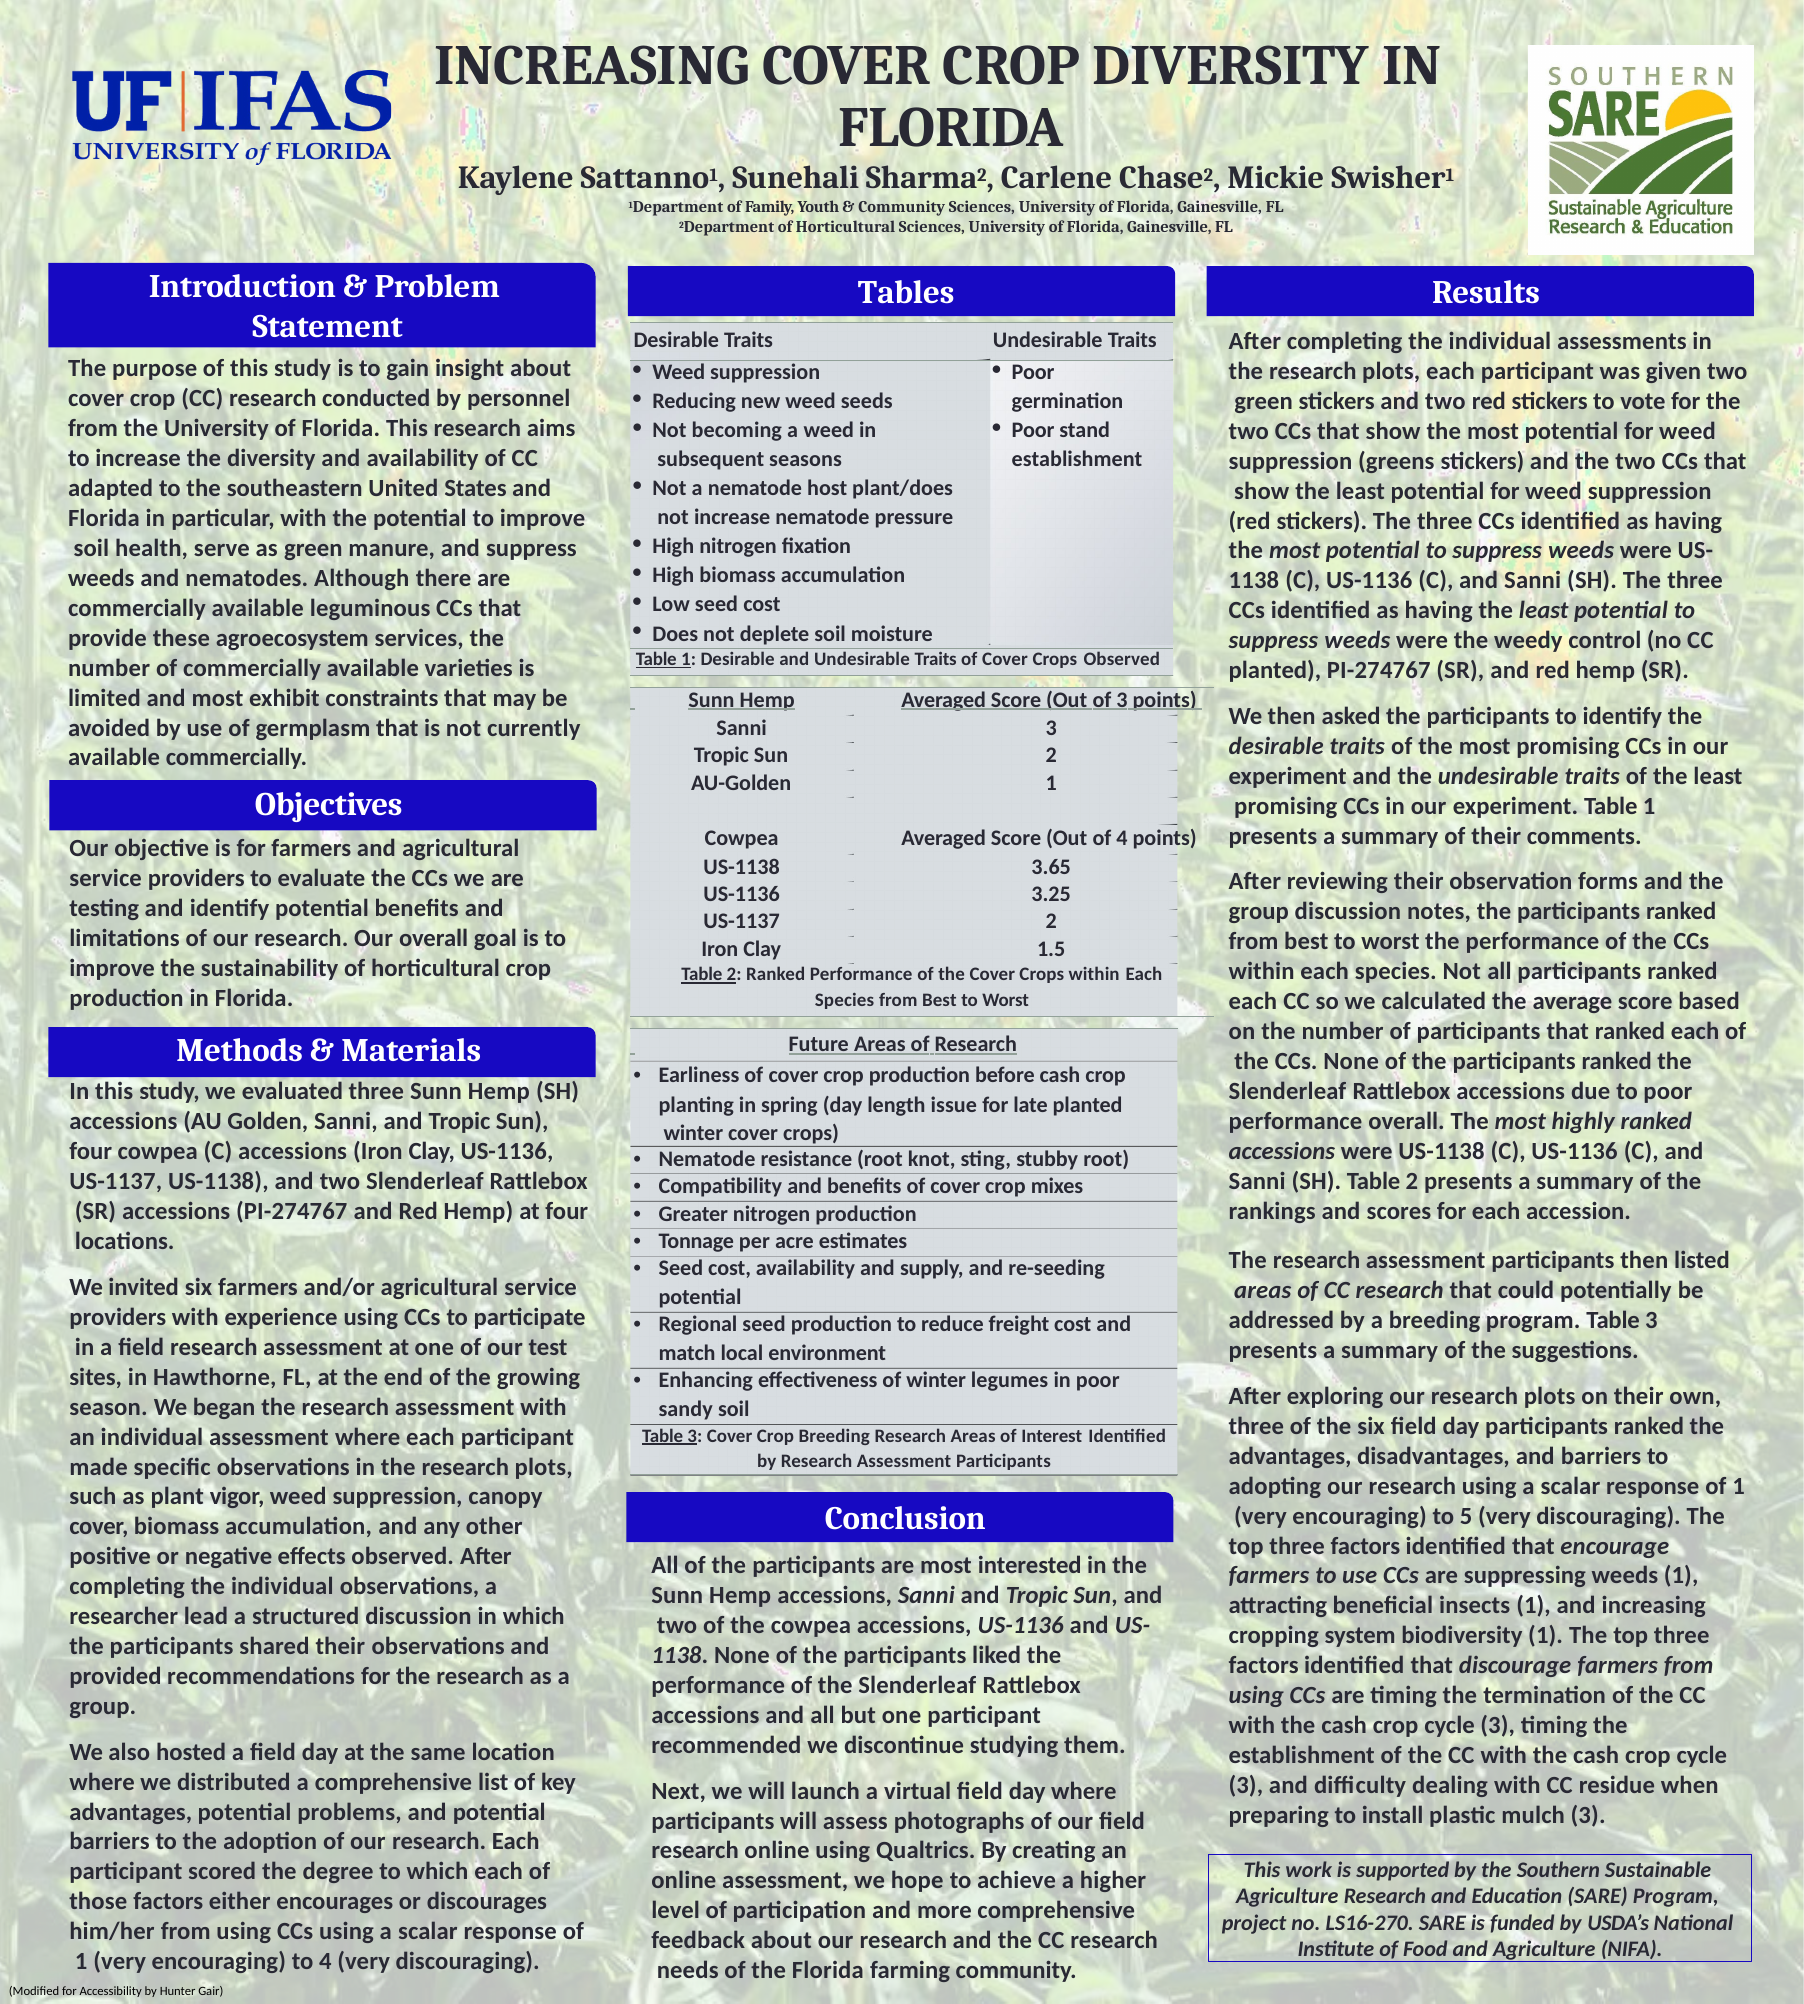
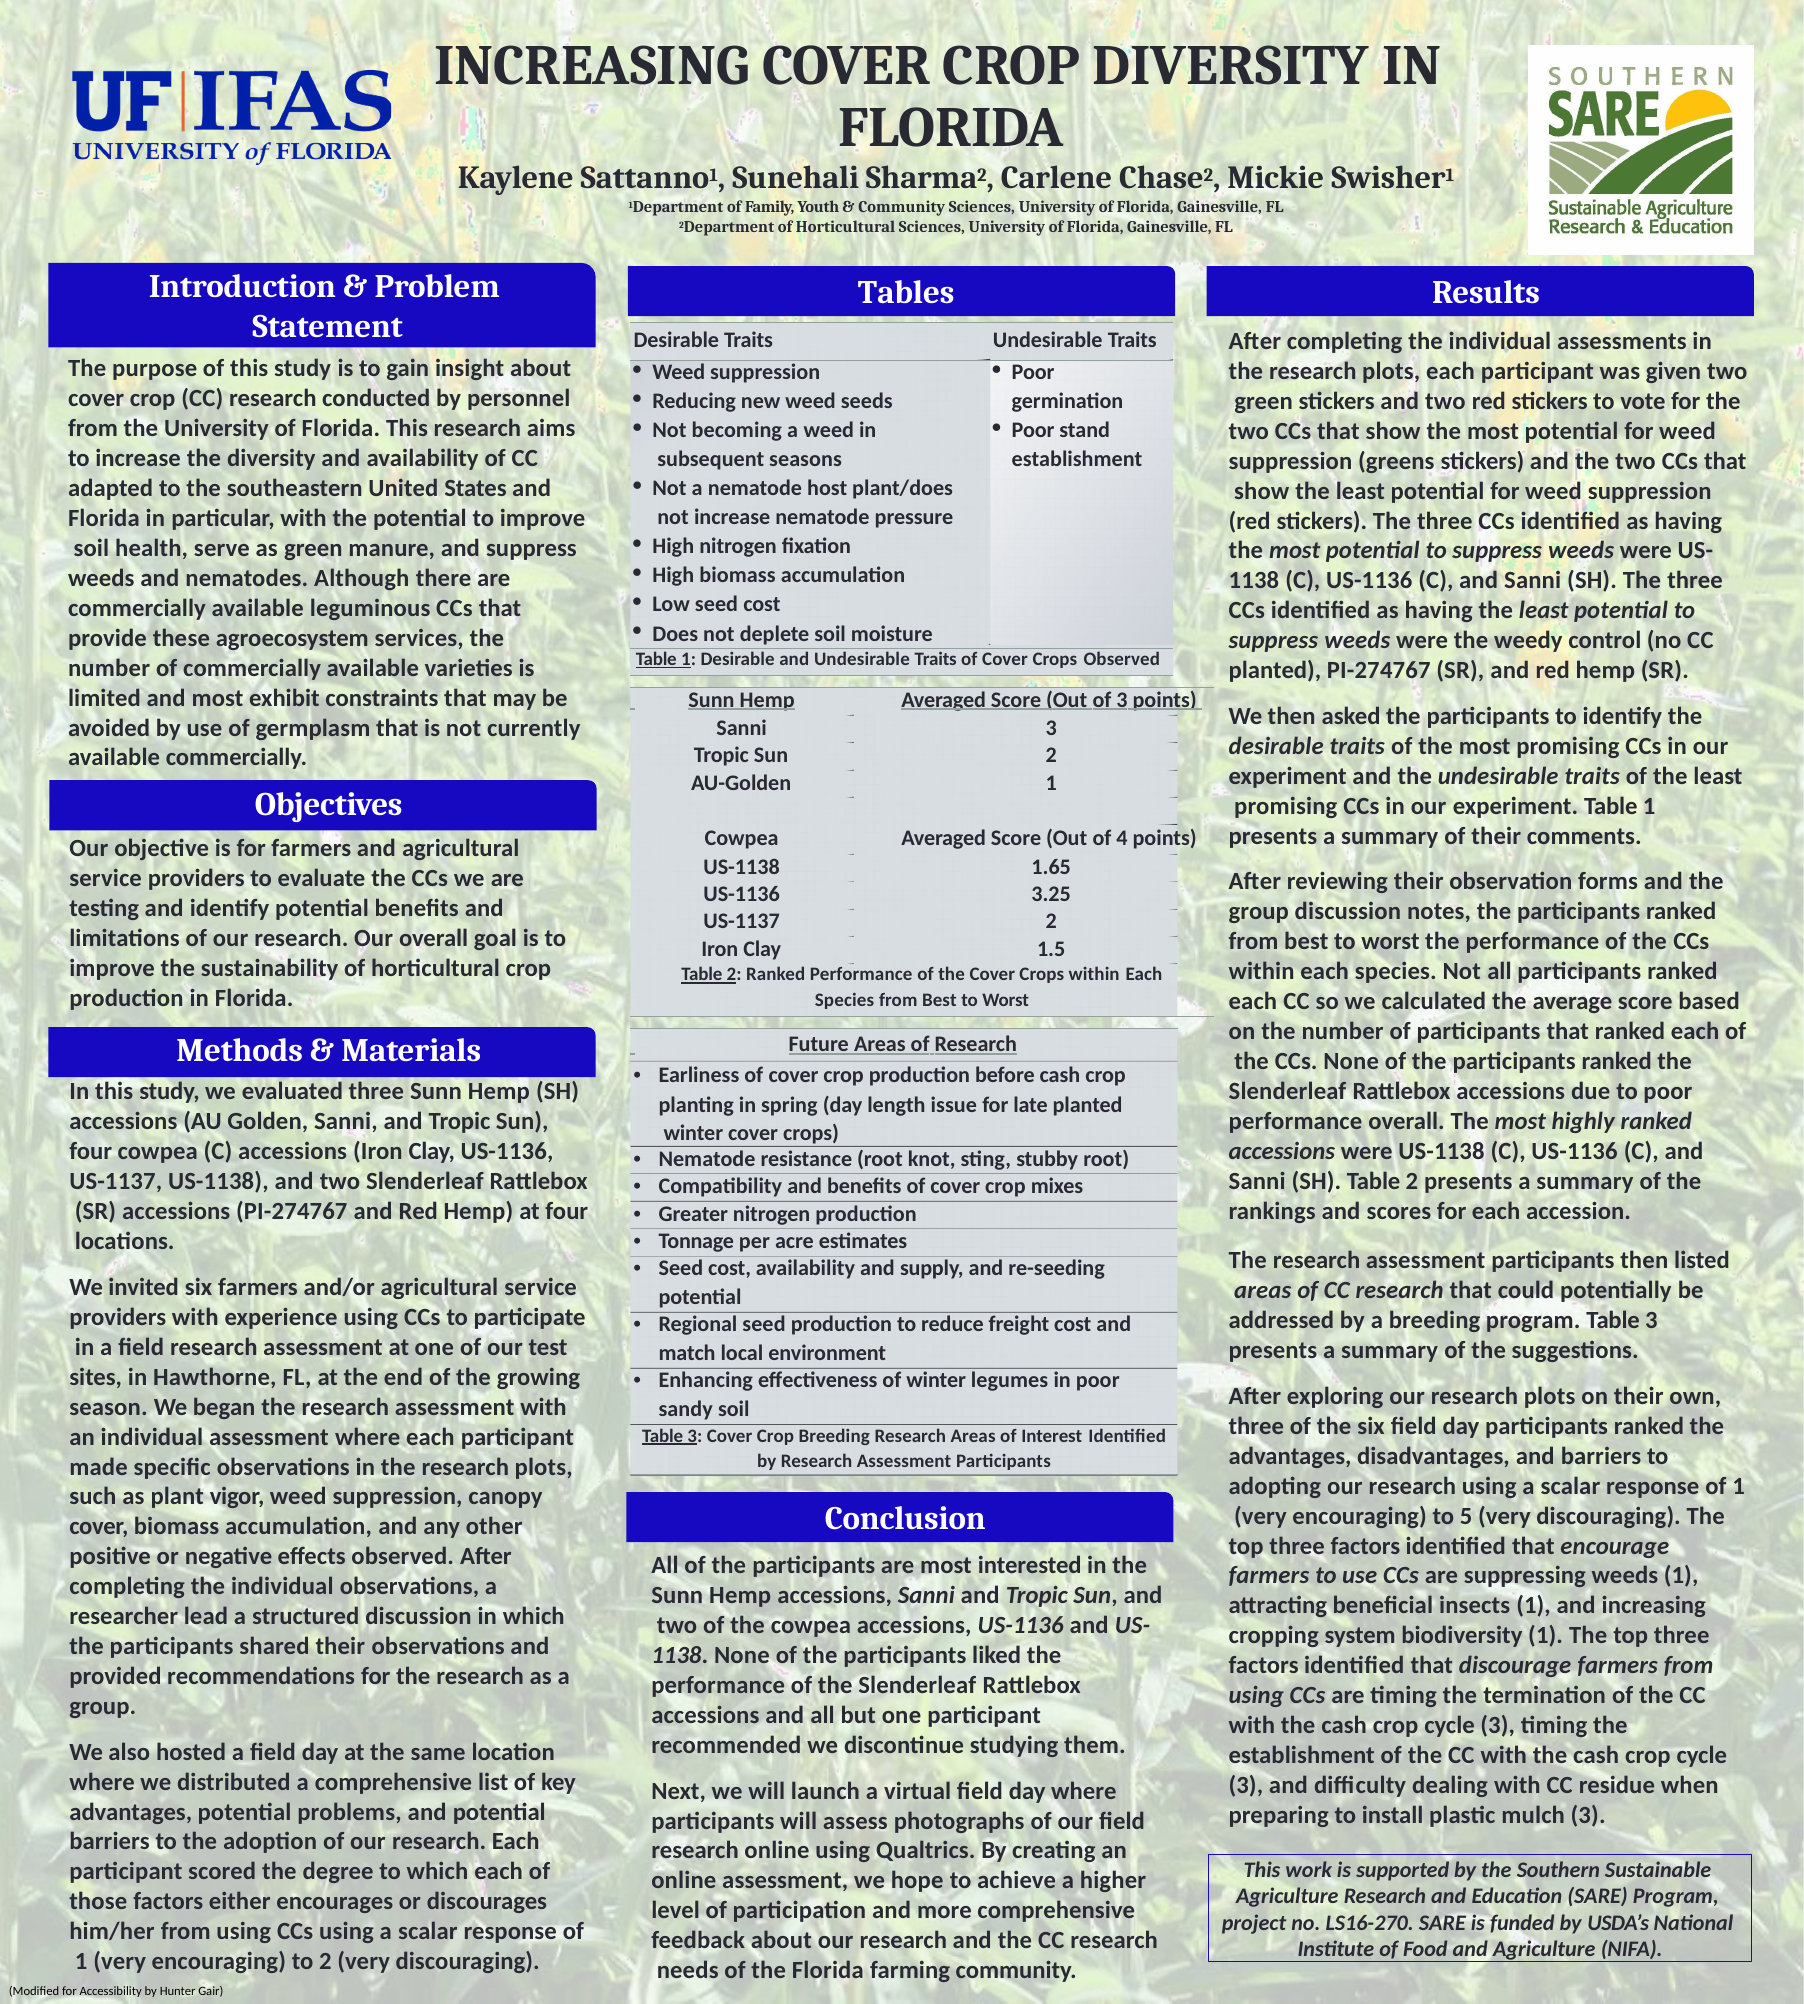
3.65: 3.65 -> 1.65 (1051, 867)
to 4: 4 -> 2 (325, 1962)
